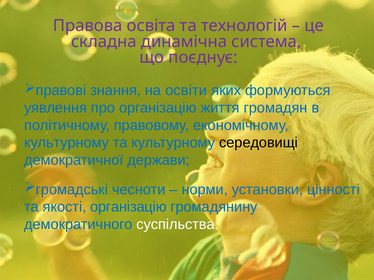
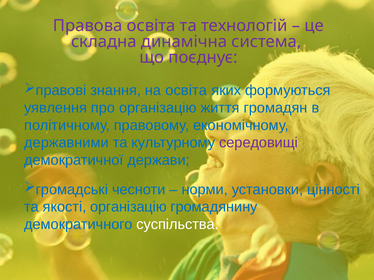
на освіти: освіти -> освіта (186, 91)
культурному: культурному -> державними (66, 143)
середовищі colour: black -> purple (259, 143)
